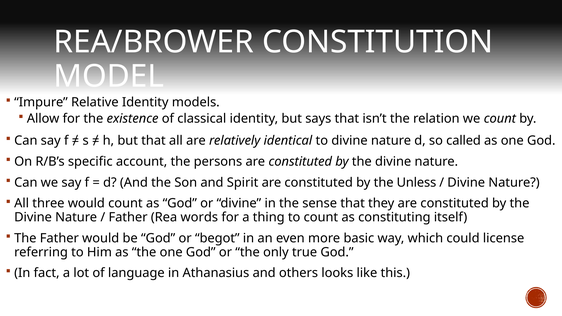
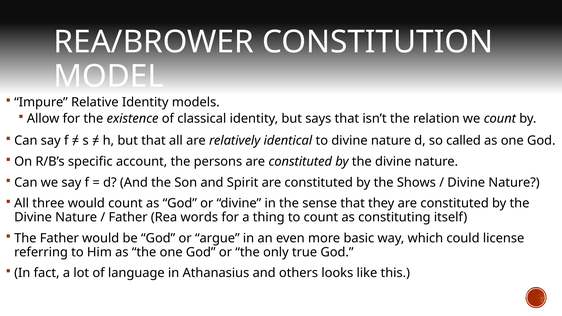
Unless: Unless -> Shows (416, 183)
begot: begot -> argue (217, 238)
